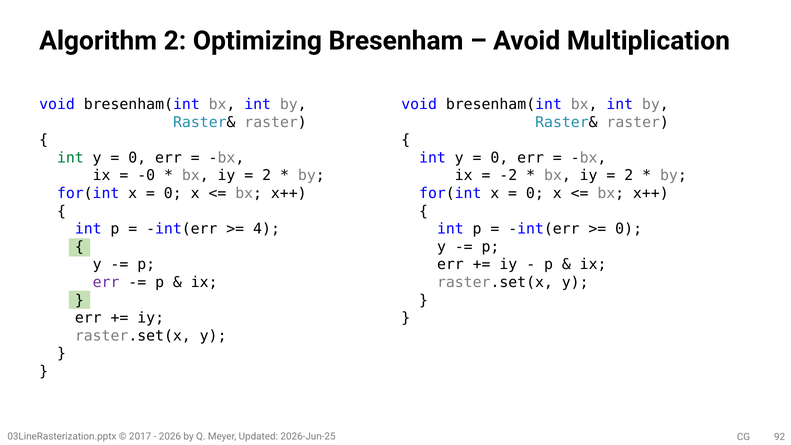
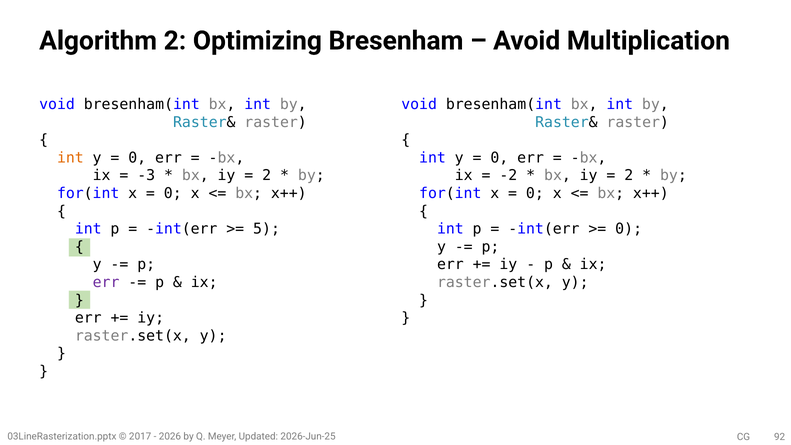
int colour: green -> orange (70, 158)
-0: -0 -> -3 (146, 175)
4: 4 -> 5 (267, 229)
